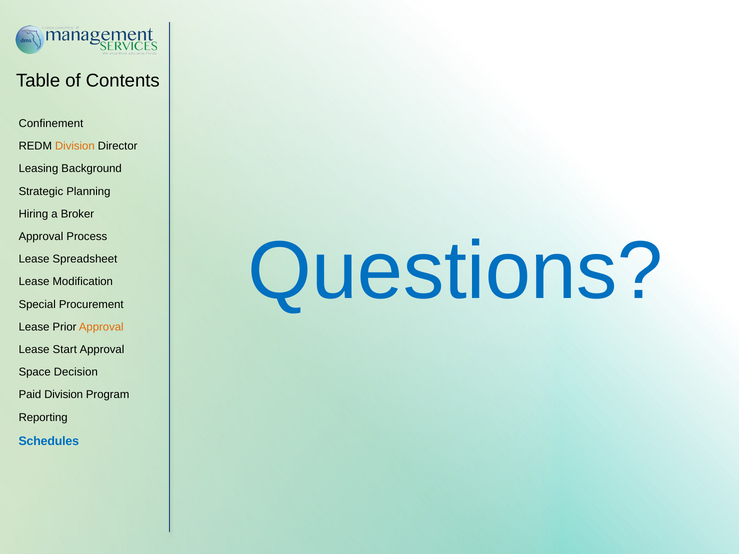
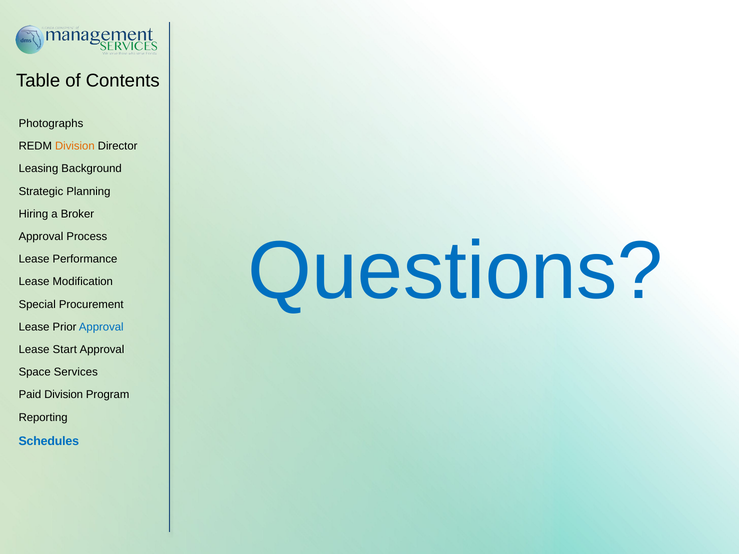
Confinement: Confinement -> Photographs (51, 124)
Spreadsheet: Spreadsheet -> Performance (85, 259)
Approval colour: orange -> blue (101, 327)
Decision: Decision -> Services (76, 372)
